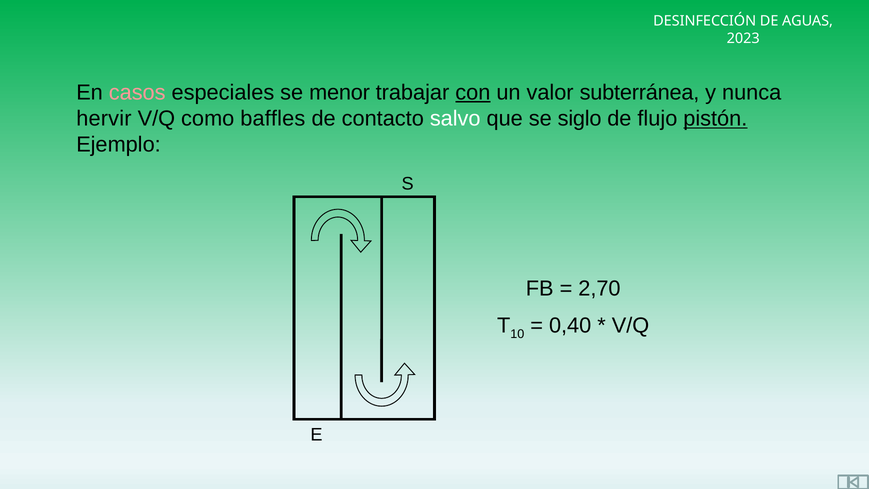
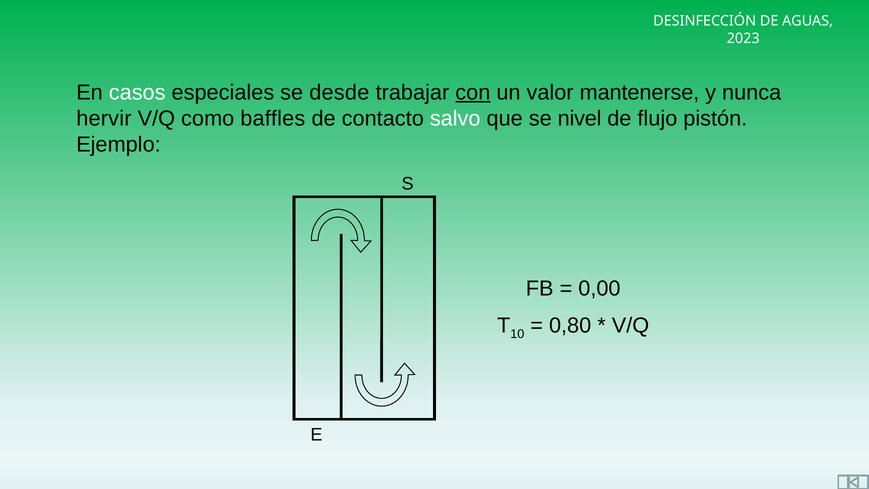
casos colour: pink -> white (137, 93)
menor: menor -> desde (339, 93)
subterránea: subterránea -> mantenerse (639, 93)
siglo: siglo -> nivel (580, 119)
pistón underline: present -> none (715, 119)
2,70: 2,70 -> 0,00 (599, 288)
0,40: 0,40 -> 0,80 (570, 325)
